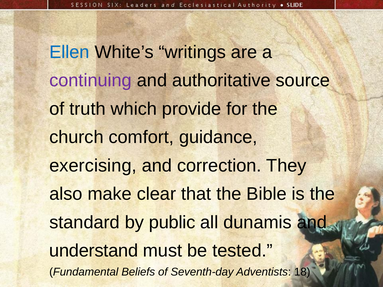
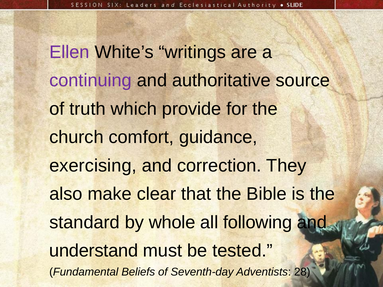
Ellen colour: blue -> purple (69, 52)
public: public -> whole (172, 223)
dunamis: dunamis -> following (258, 223)
18: 18 -> 28 (302, 272)
